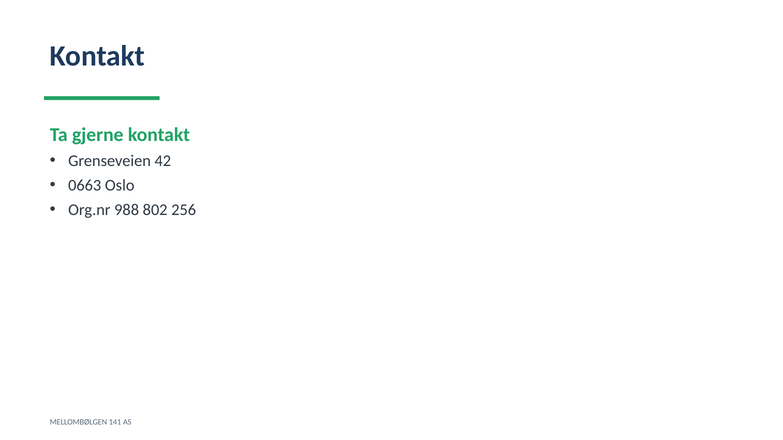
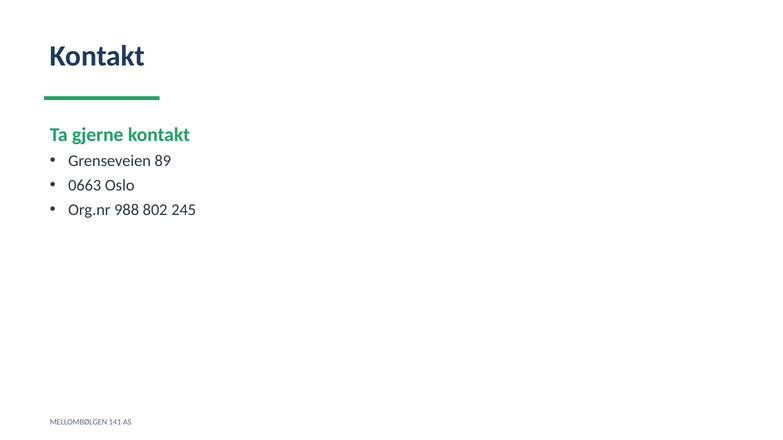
42: 42 -> 89 (163, 161)
256: 256 -> 245 (184, 210)
